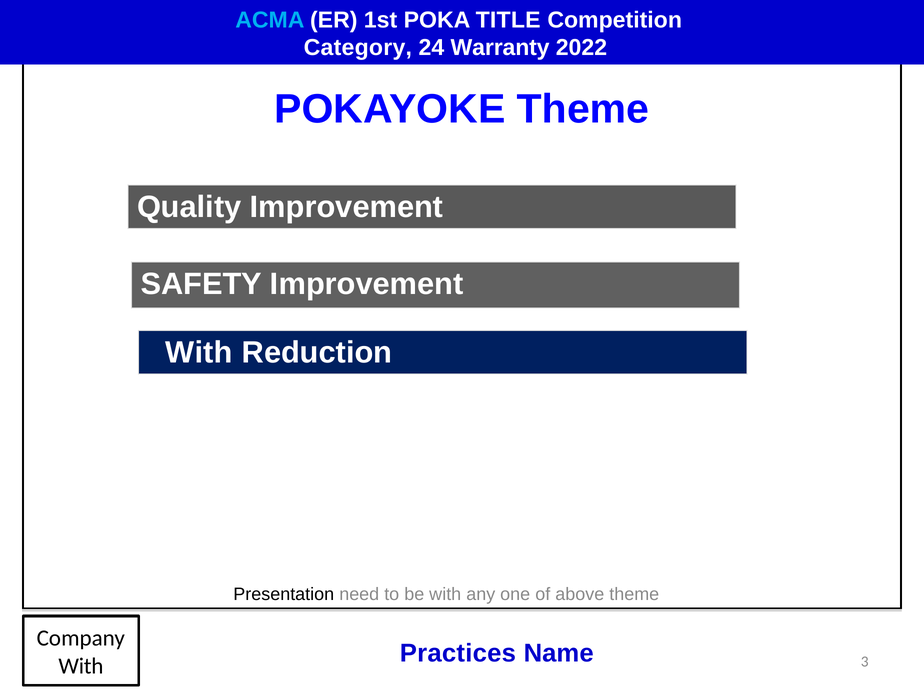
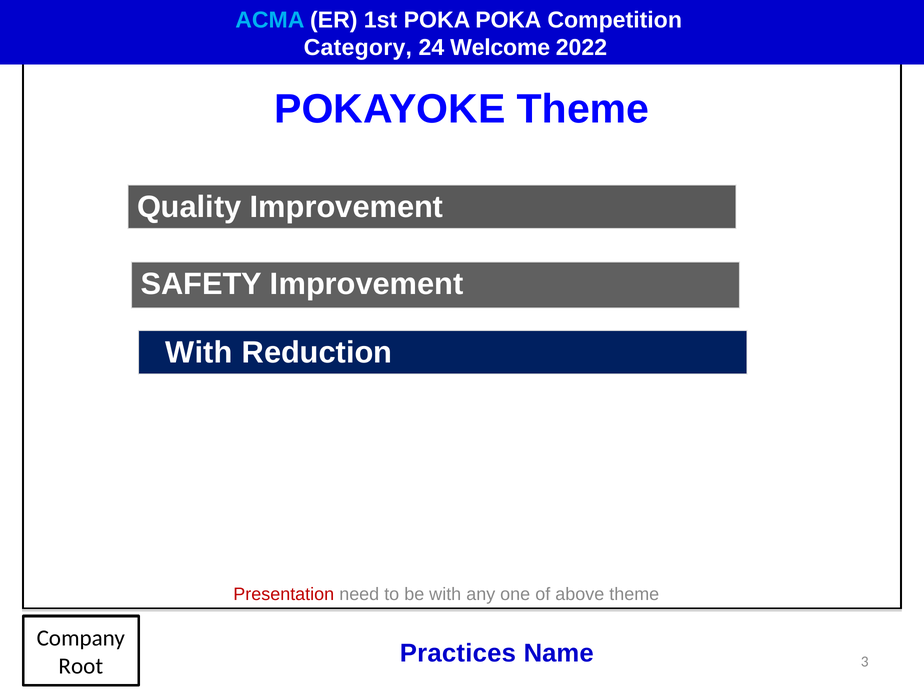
POKA TITLE: TITLE -> POKA (508, 20)
Warranty: Warranty -> Welcome (500, 48)
Presentation colour: black -> red (284, 594)
With: With -> Root (81, 666)
